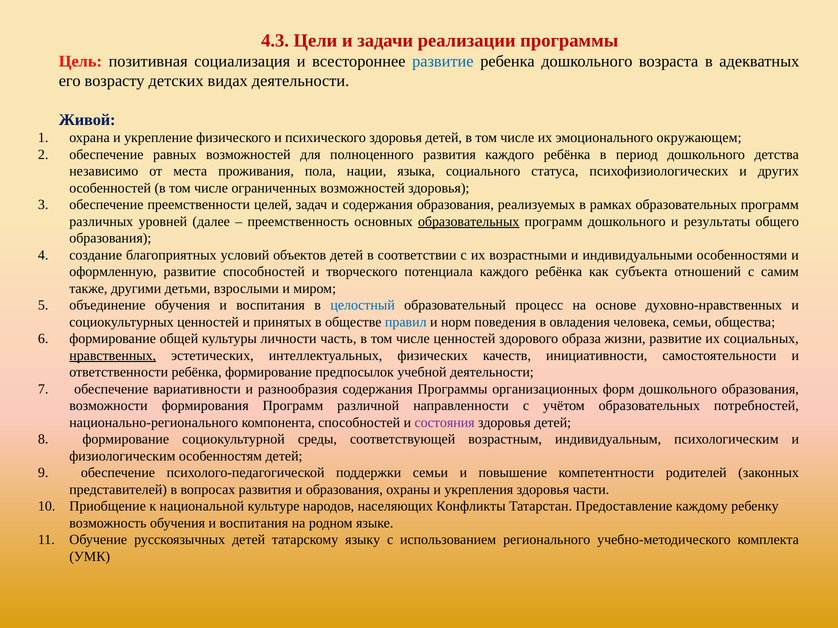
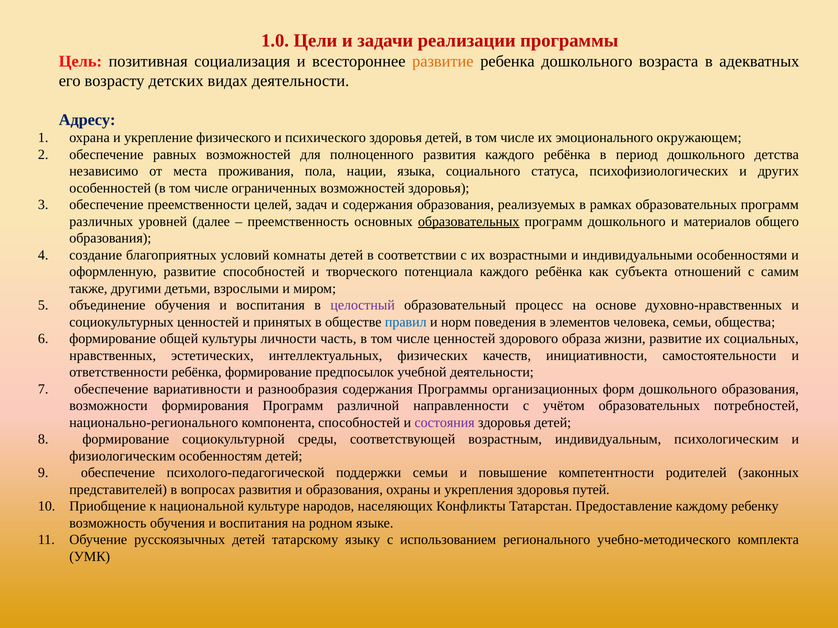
4.3: 4.3 -> 1.0 (275, 40)
развитие colour: blue -> orange (443, 61)
Живой: Живой -> Адресу (87, 120)
результаты: результаты -> материалов (717, 222)
объектов: объектов -> комнаты (300, 255)
целостный colour: blue -> purple (363, 306)
овладения: овладения -> элементов (580, 322)
нравственных underline: present -> none (113, 356)
части: части -> путей (591, 490)
